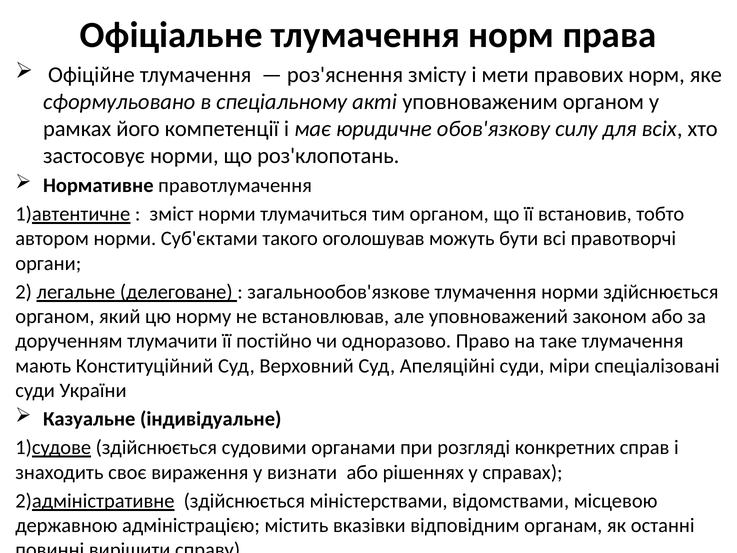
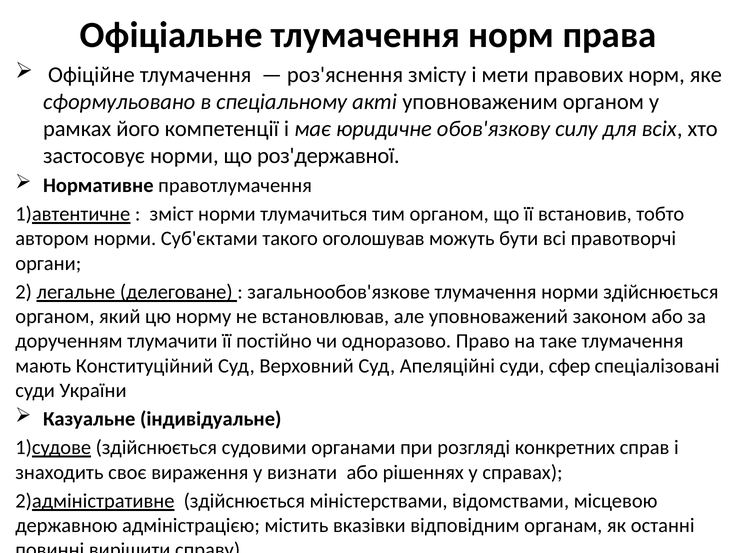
роз'клопотань: роз'клопотань -> роз'державної (328, 156)
міри: міри -> сфер (570, 366)
